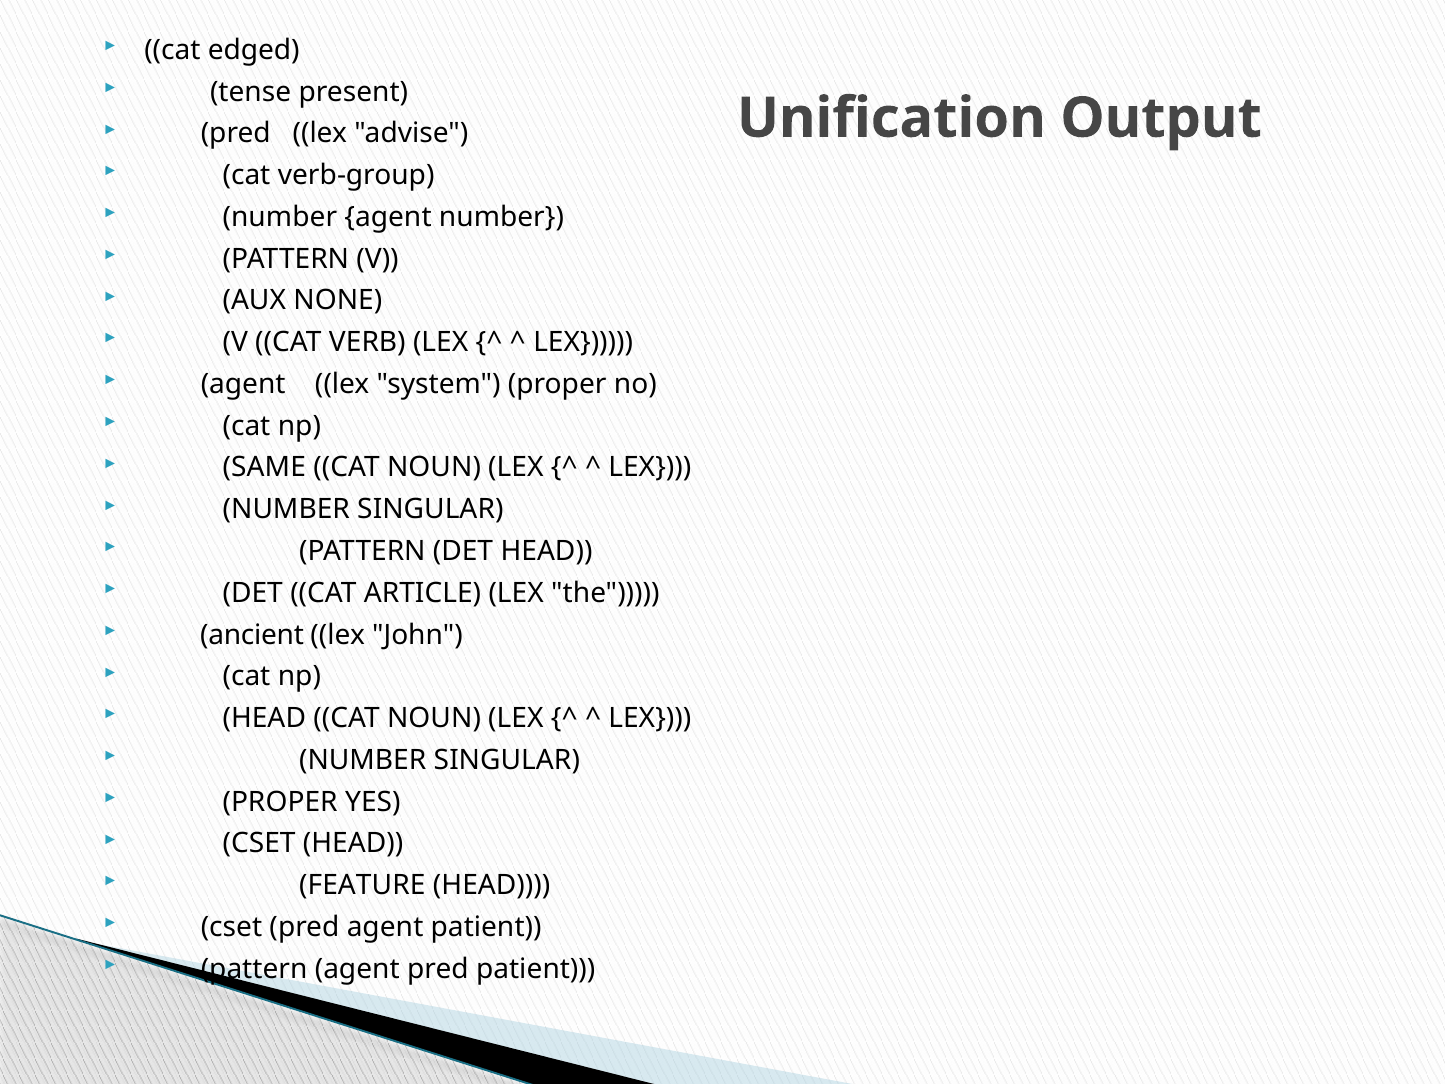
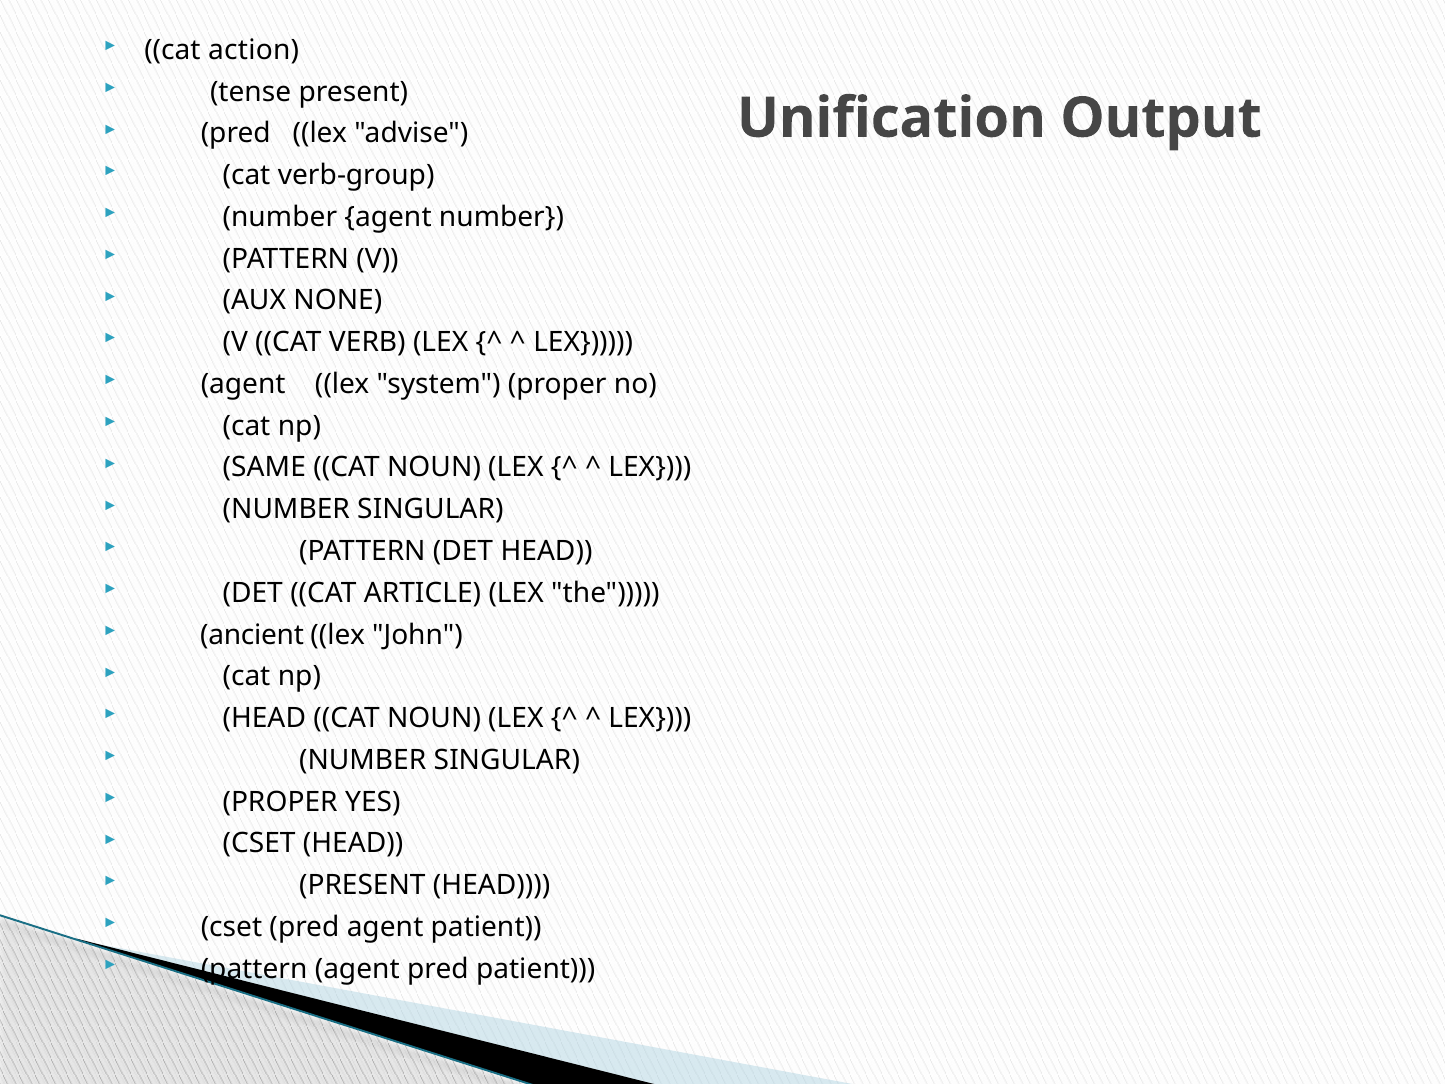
edged: edged -> action (254, 50)
FEATURE: FEATURE -> PRESENT (362, 885)
